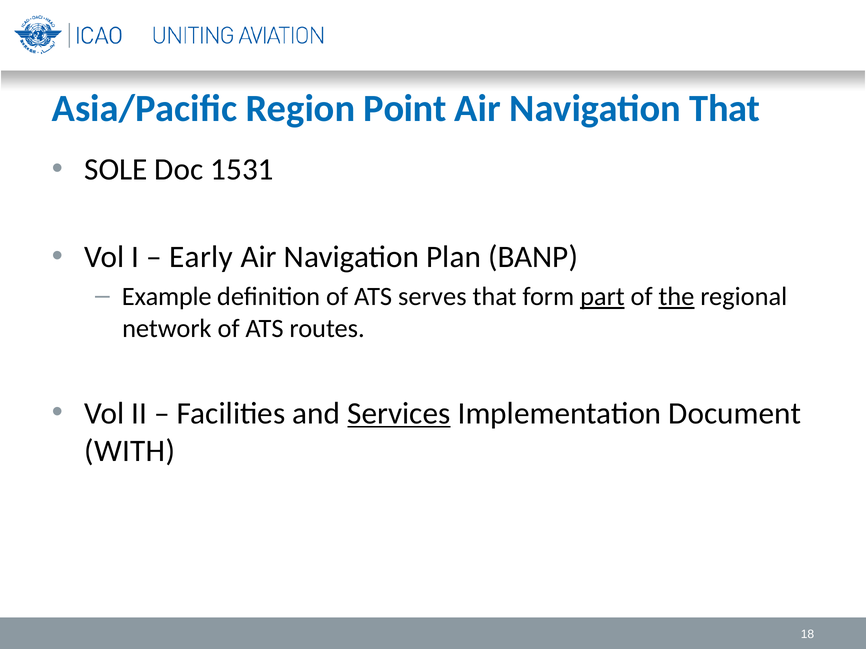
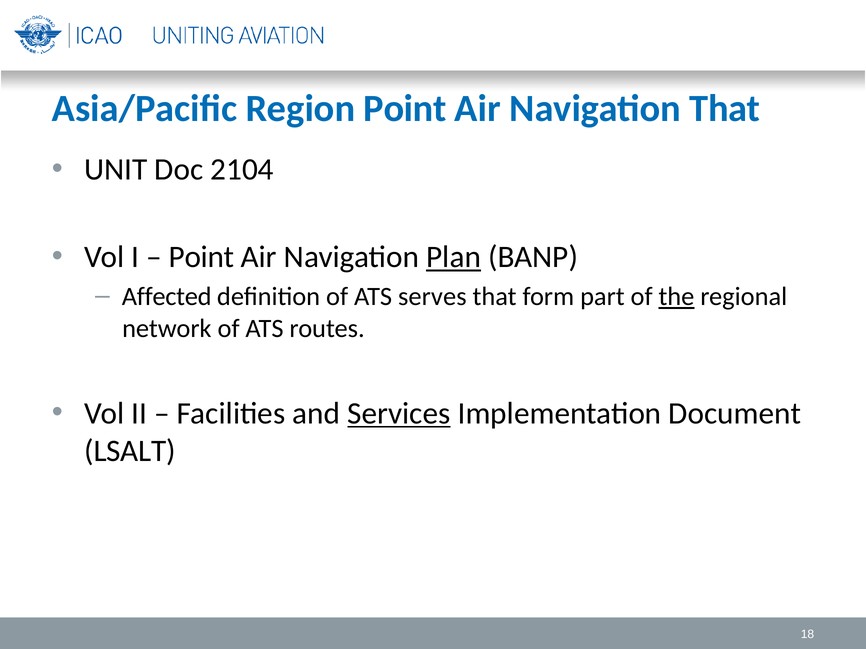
SOLE: SOLE -> UNIT (116, 170)
1531: 1531 -> 2104 (242, 170)
Early: Early -> Point (201, 257)
Plan underline: none -> present (454, 257)
Example: Example -> Affected (167, 297)
part underline: present -> none (602, 297)
WITH: WITH -> LSALT (130, 451)
